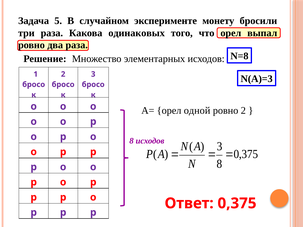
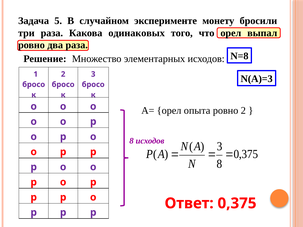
одной: одной -> опыта (197, 111)
